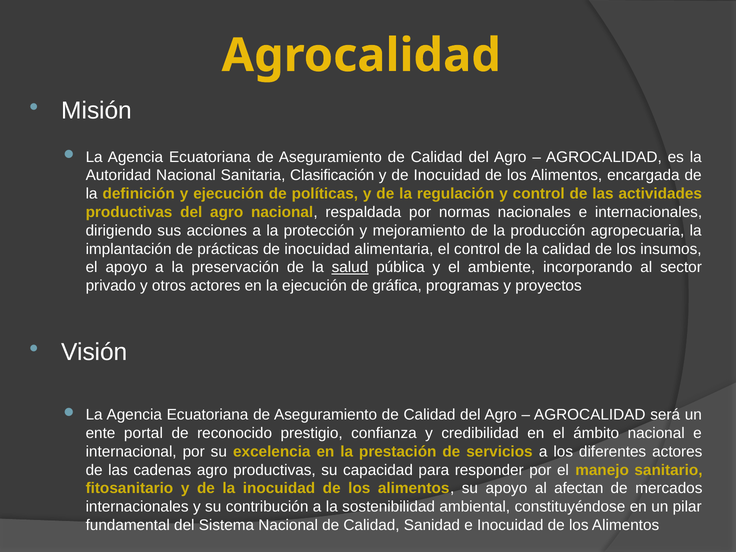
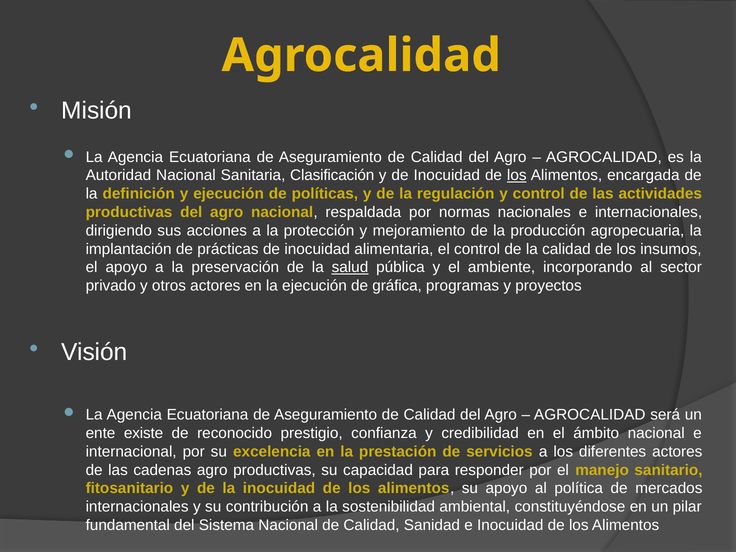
los underline: none -> present (517, 175)
portal: portal -> existe (144, 433)
afectan: afectan -> política (579, 488)
